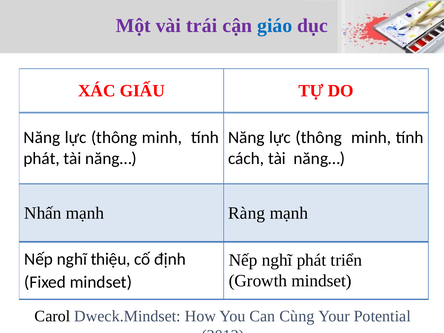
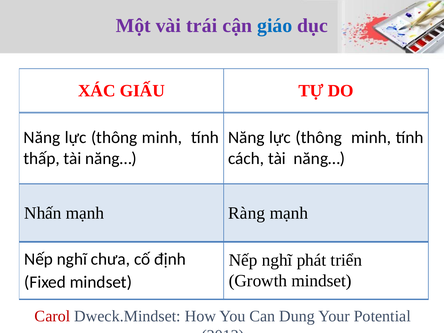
phát: phát -> thấp (42, 159)
thiệu: thiệu -> chưa (111, 259)
Carol colour: black -> red (52, 316)
Cùng: Cùng -> Dung (297, 316)
